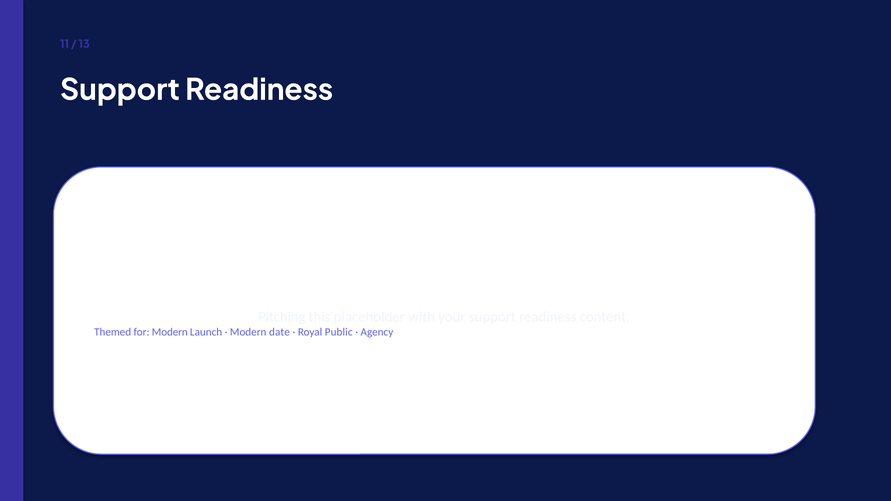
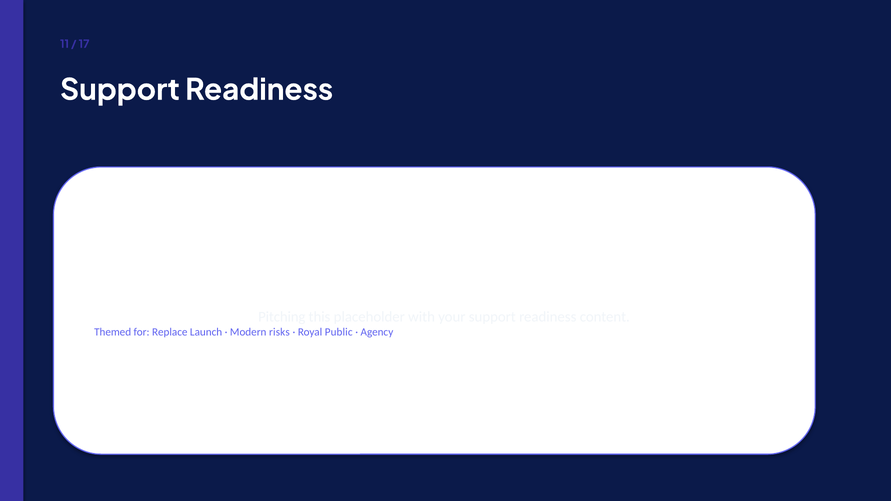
13: 13 -> 17 (84, 44)
for Modern: Modern -> Replace (170, 332)
date: date -> risks (279, 332)
